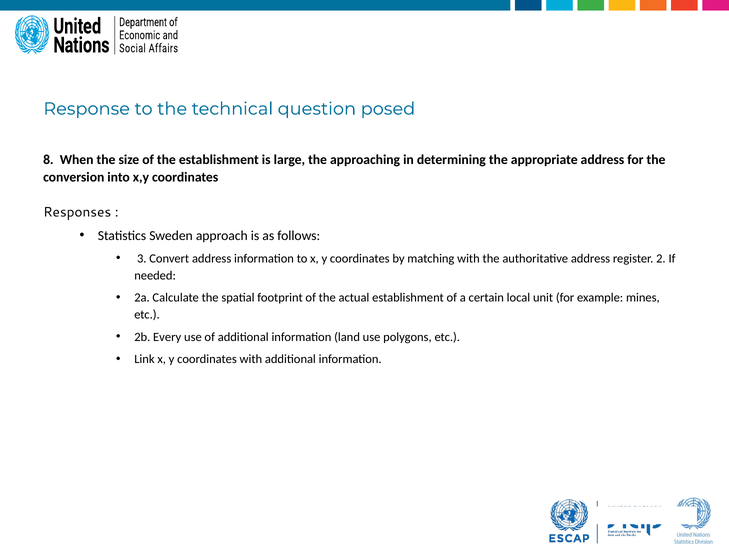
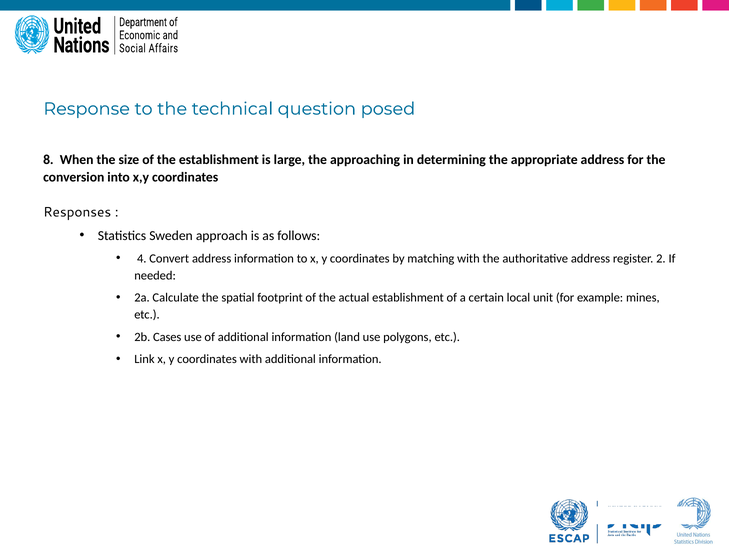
3: 3 -> 4 (142, 258)
Every: Every -> Cases (167, 337)
